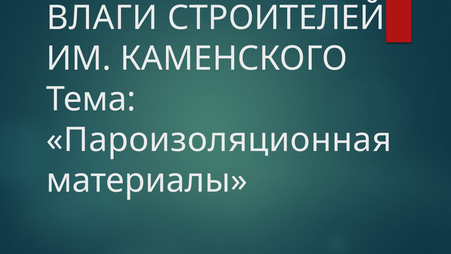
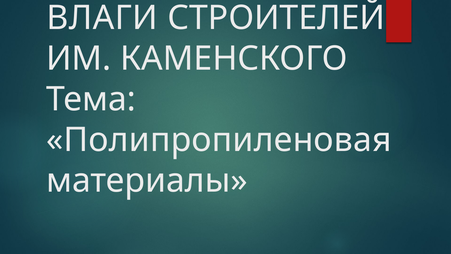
Пароизоляционная: Пароизоляционная -> Полипропиленовая (219, 140)
